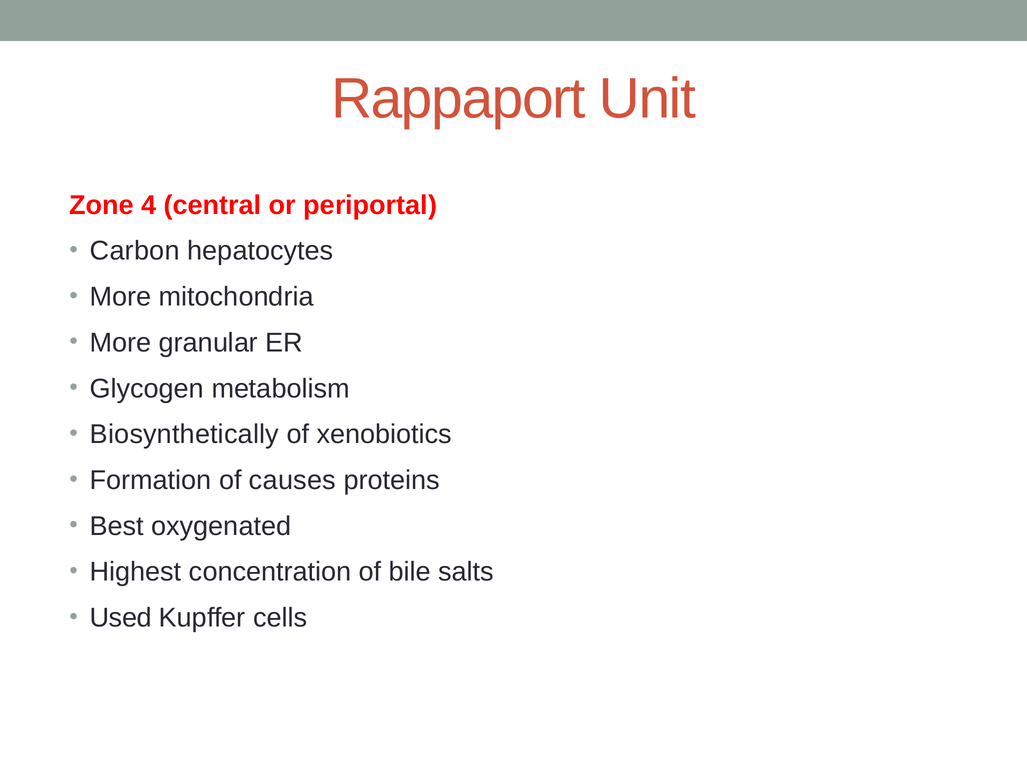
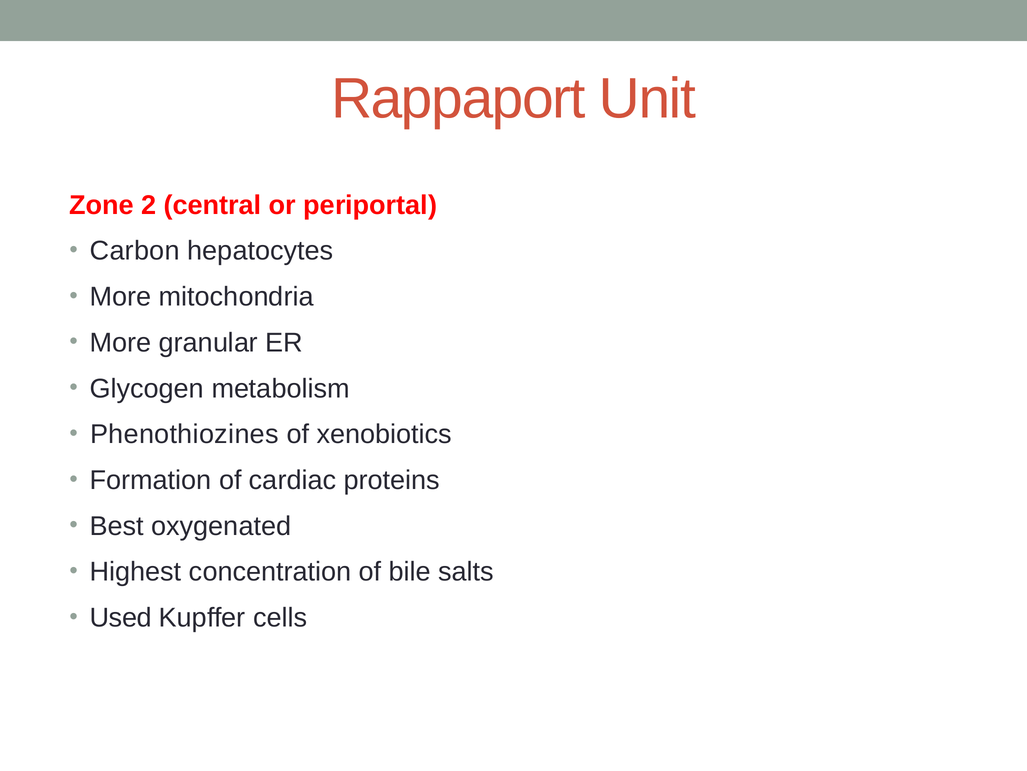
4: 4 -> 2 (149, 205)
Biosynthetically: Biosynthetically -> Phenothiozines (184, 434)
causes: causes -> cardiac (293, 480)
